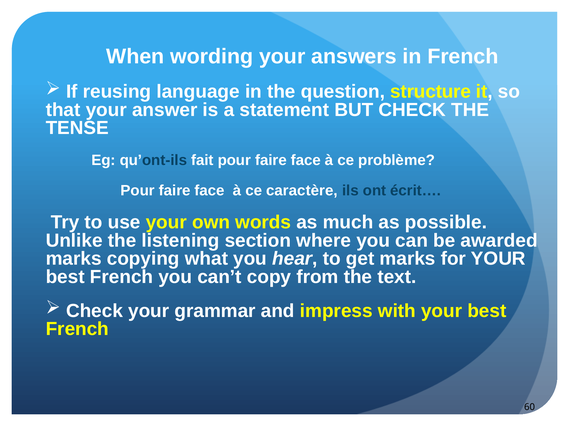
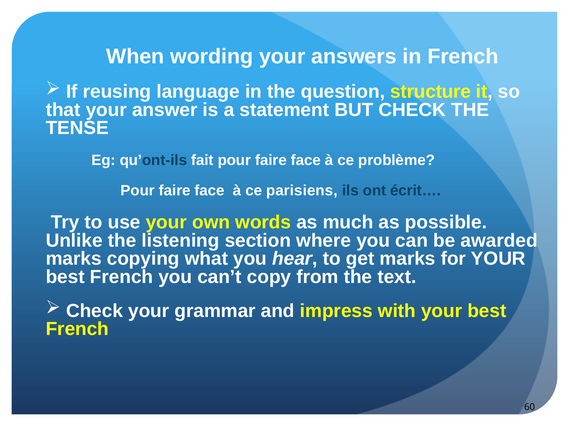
caractère: caractère -> parisiens (302, 191)
